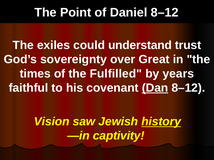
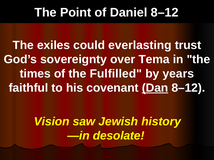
understand: understand -> everlasting (140, 45)
Great: Great -> Tema (154, 60)
history underline: present -> none (161, 122)
captivity: captivity -> desolate (119, 136)
